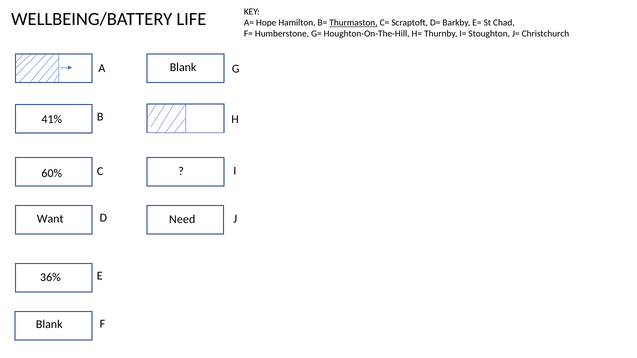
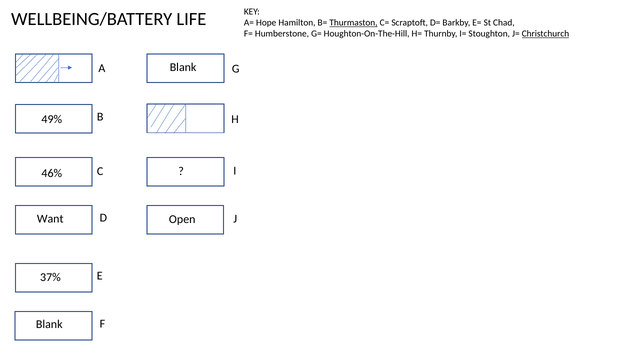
Christchurch underline: none -> present (545, 34)
41%: 41% -> 49% (52, 119)
60%: 60% -> 46% (52, 173)
Need: Need -> Open (182, 219)
36%: 36% -> 37% (50, 278)
